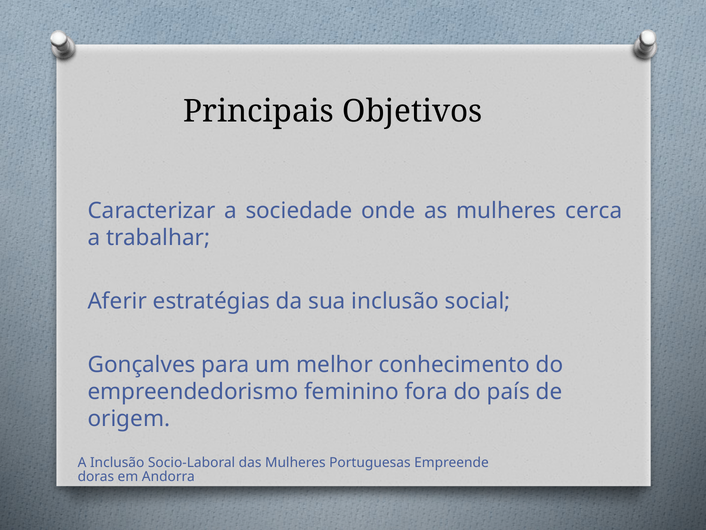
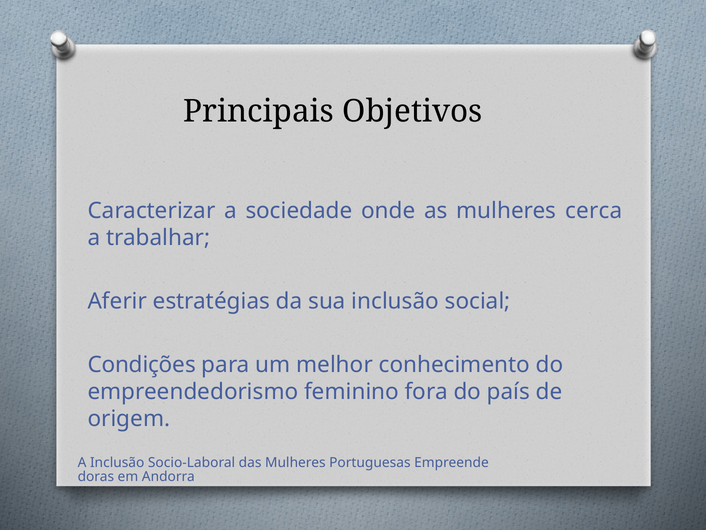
Gonçalves: Gonçalves -> Condições (142, 364)
